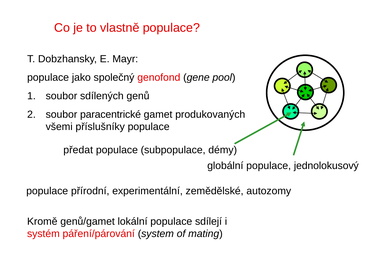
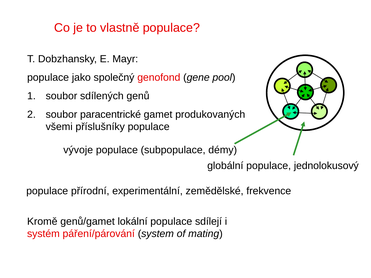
předat: předat -> vývoje (78, 150)
autozomy: autozomy -> frekvence (269, 191)
